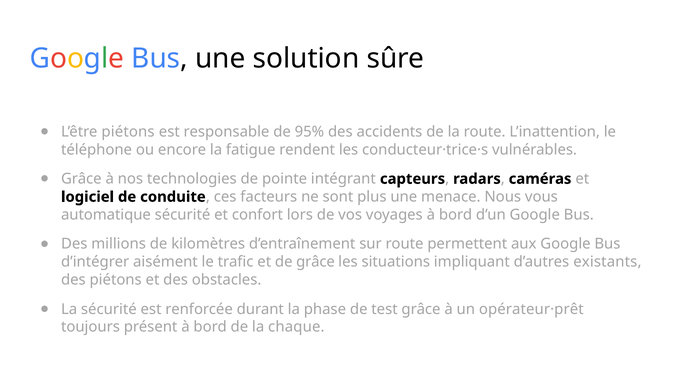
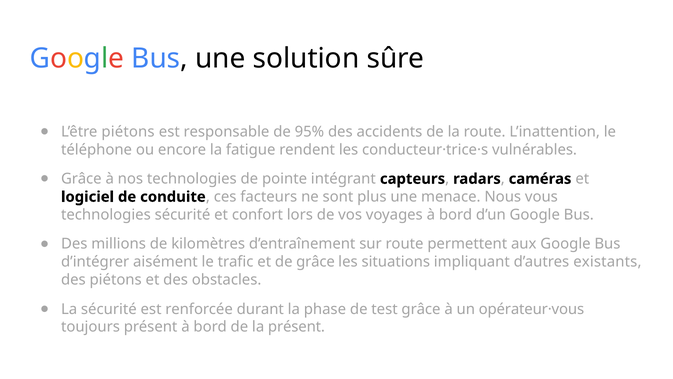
automatique: automatique -> technologies (106, 215)
opérateur·prêt: opérateur·prêt -> opérateur·vous (531, 309)
la chaque: chaque -> présent (296, 327)
